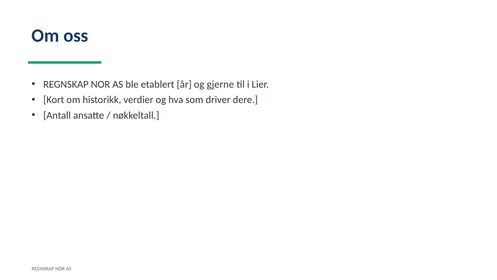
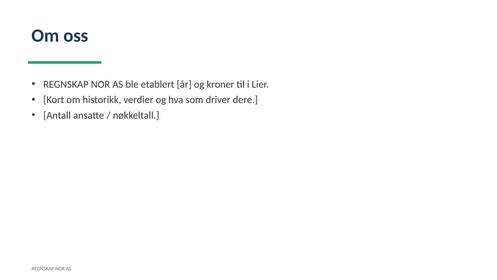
gjerne: gjerne -> kroner (220, 84)
